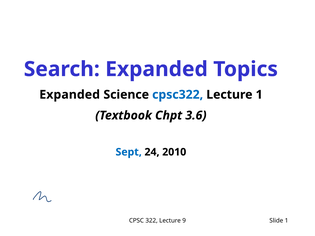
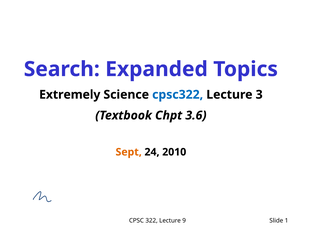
Expanded: Expanded -> Extremely (70, 95)
Lecture 1: 1 -> 3 (259, 95)
Sept colour: blue -> orange (129, 152)
